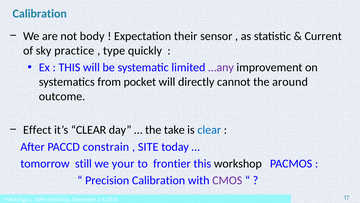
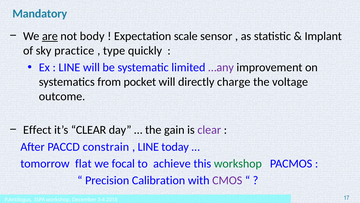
Calibration: Calibration -> Mandatory (40, 14)
are underline: none -> present (50, 36)
their: their -> scale (186, 36)
Current: Current -> Implant (323, 36)
THIS: THIS -> LINE (69, 67)
cannot: cannot -> charge (234, 82)
around: around -> voltage (290, 82)
take: take -> gain (174, 130)
clear colour: blue -> purple (209, 130)
SITE: SITE -> LINE (148, 146)
still: still -> flat (83, 163)
your: your -> focal (123, 163)
frontier: frontier -> achieve (172, 163)
workshop colour: black -> green (238, 163)
